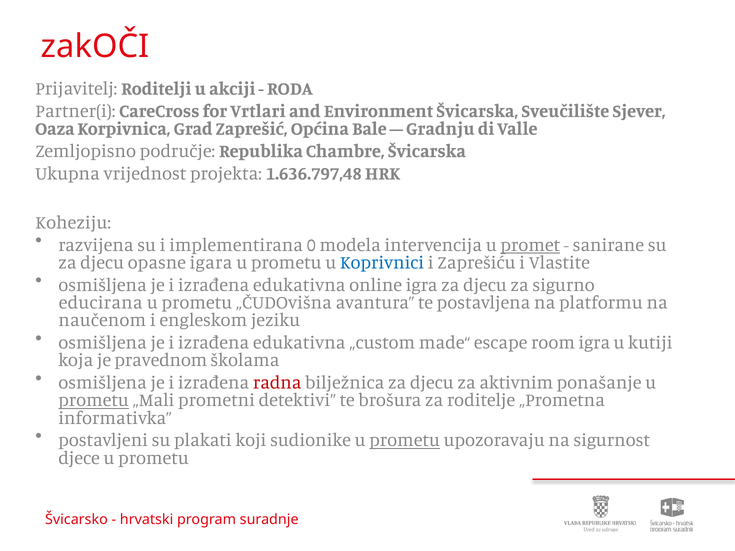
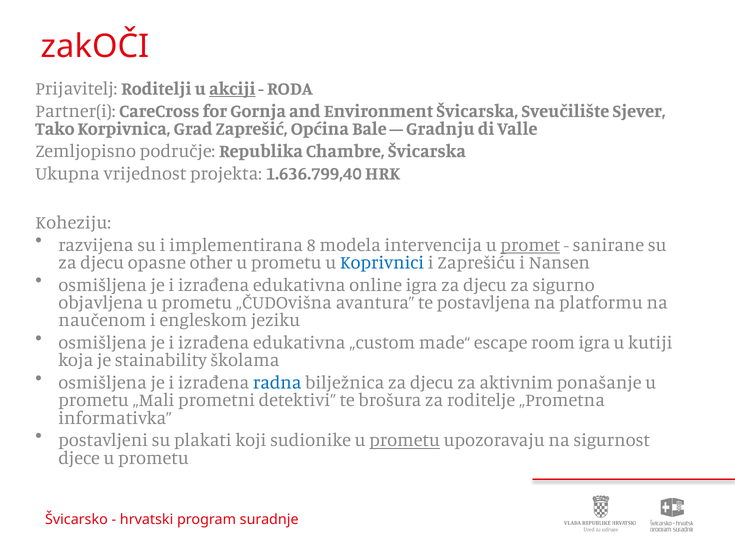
akciji underline: none -> present (232, 89)
Vrtlari: Vrtlari -> Gornja (258, 111)
Oaza: Oaza -> Tako (55, 129)
1.636.797,48: 1.636.797,48 -> 1.636.799,40 (314, 174)
0: 0 -> 8 (311, 245)
igara: igara -> other (211, 263)
Vlastite: Vlastite -> Nansen (559, 263)
educirana: educirana -> objavljena (101, 303)
pravednom: pravednom -> stainability (161, 361)
radna colour: red -> blue (277, 383)
prometu underline: present -> none (94, 401)
